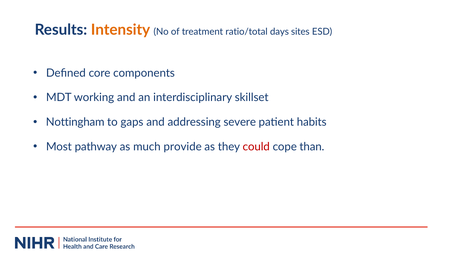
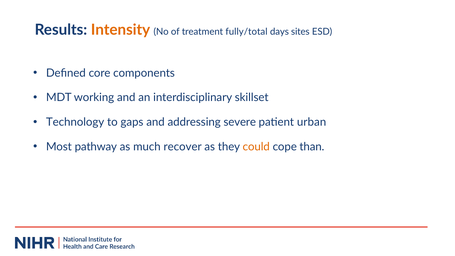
ratio/total: ratio/total -> fully/total (246, 32)
Nottingham: Nottingham -> Technology (75, 122)
habits: habits -> urban (312, 122)
provide: provide -> recover (183, 147)
could colour: red -> orange (256, 147)
